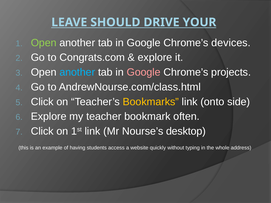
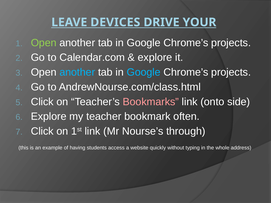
SHOULD: SHOULD -> DEVICES (115, 22)
devices: devices -> projects (231, 43)
Congrats.com: Congrats.com -> Calendar.com (92, 58)
Google colour: pink -> light blue (144, 72)
Bookmarks colour: yellow -> pink (151, 102)
desktop: desktop -> through (186, 131)
